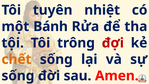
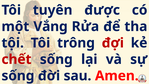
nhiệt: nhiệt -> được (102, 10)
Bánh: Bánh -> Vắng (51, 26)
chết colour: orange -> red (16, 59)
